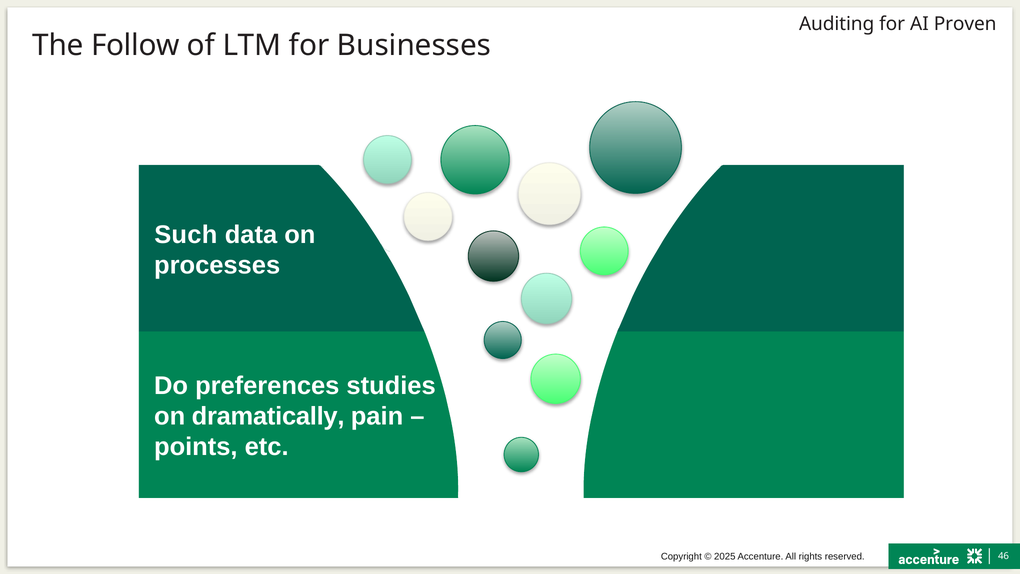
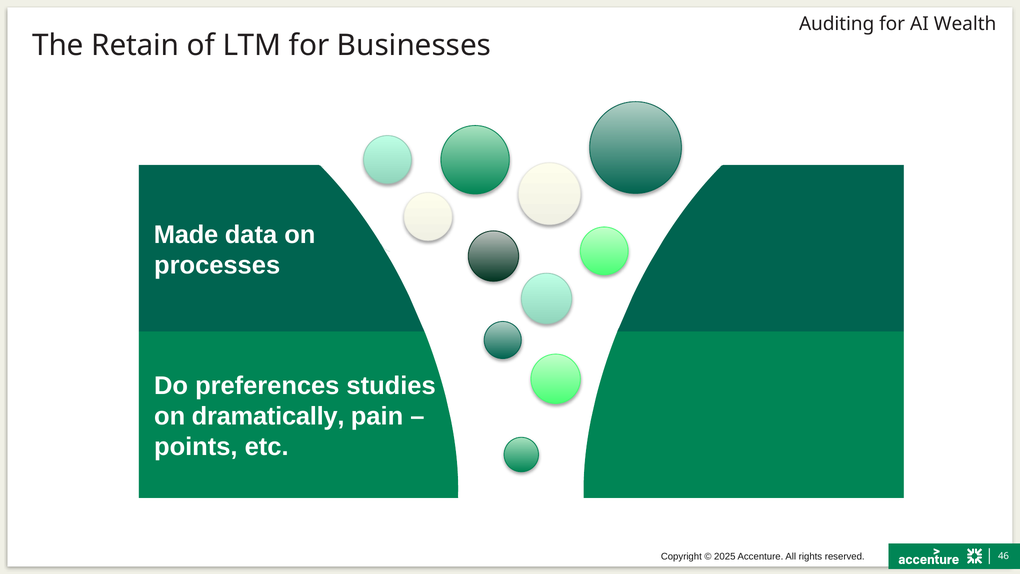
Proven: Proven -> Wealth (965, 24)
Follow: Follow -> Retain (135, 45)
Such: Such -> Made (186, 235)
